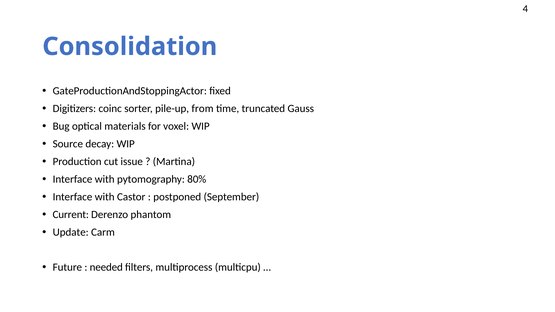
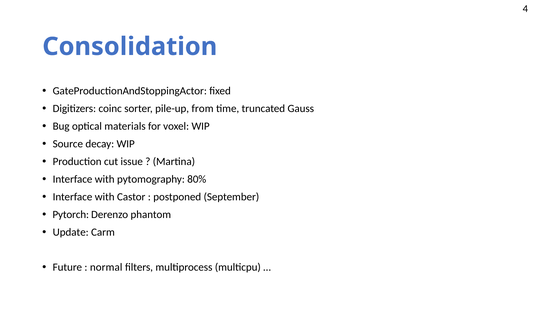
Current: Current -> Pytorch (71, 215)
needed: needed -> normal (106, 268)
